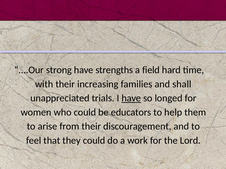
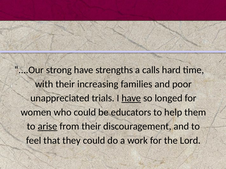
field: field -> calls (151, 70)
shall: shall -> poor (182, 84)
arise underline: none -> present (47, 127)
